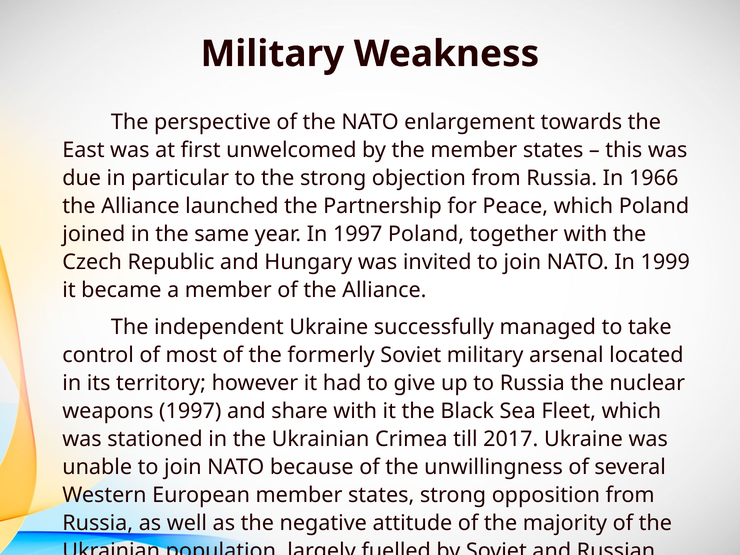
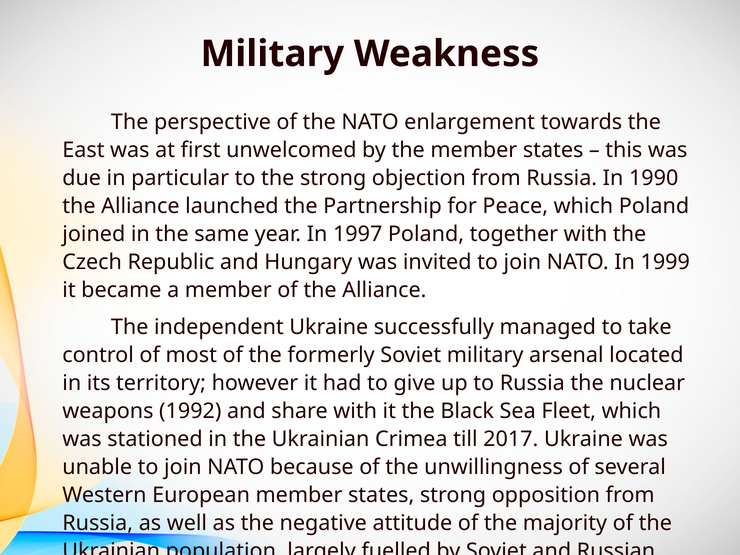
1966: 1966 -> 1990 (654, 178)
weapons 1997: 1997 -> 1992 (190, 411)
